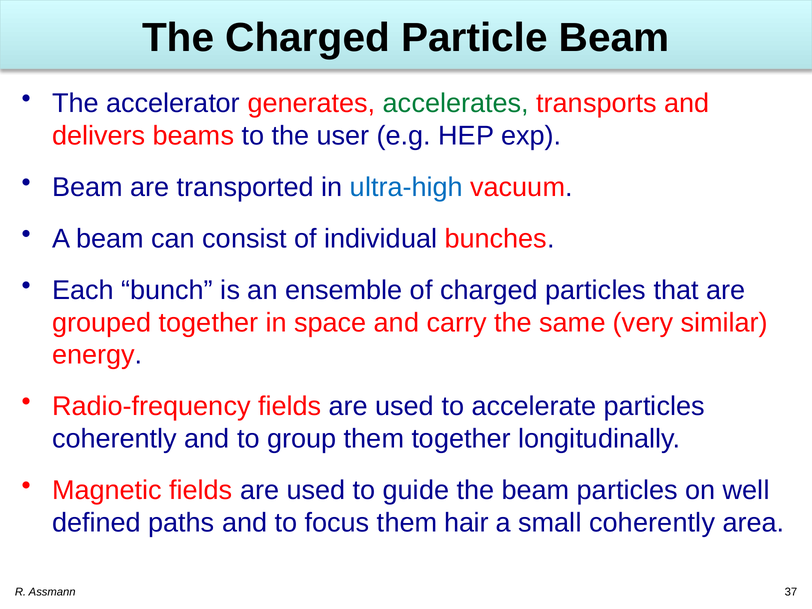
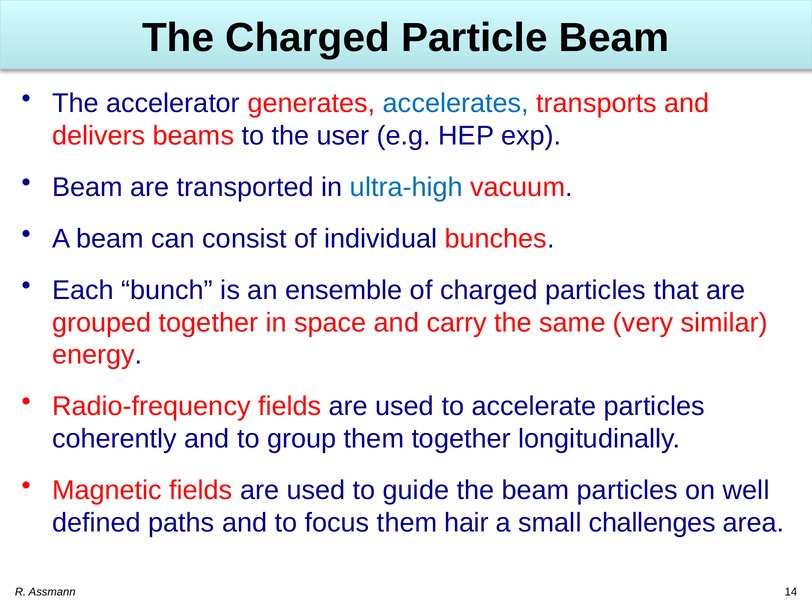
accelerates colour: green -> blue (456, 103)
small coherently: coherently -> challenges (652, 523)
37: 37 -> 14 (791, 592)
